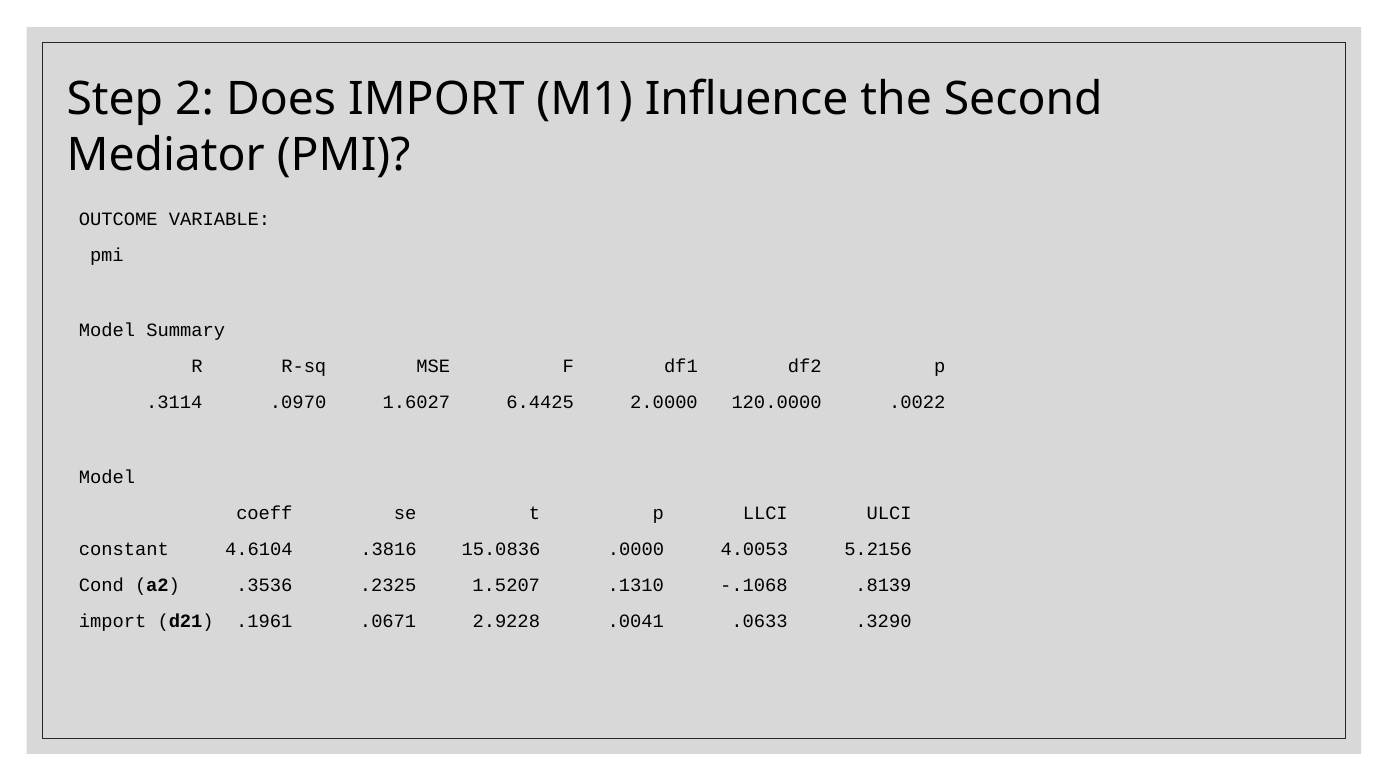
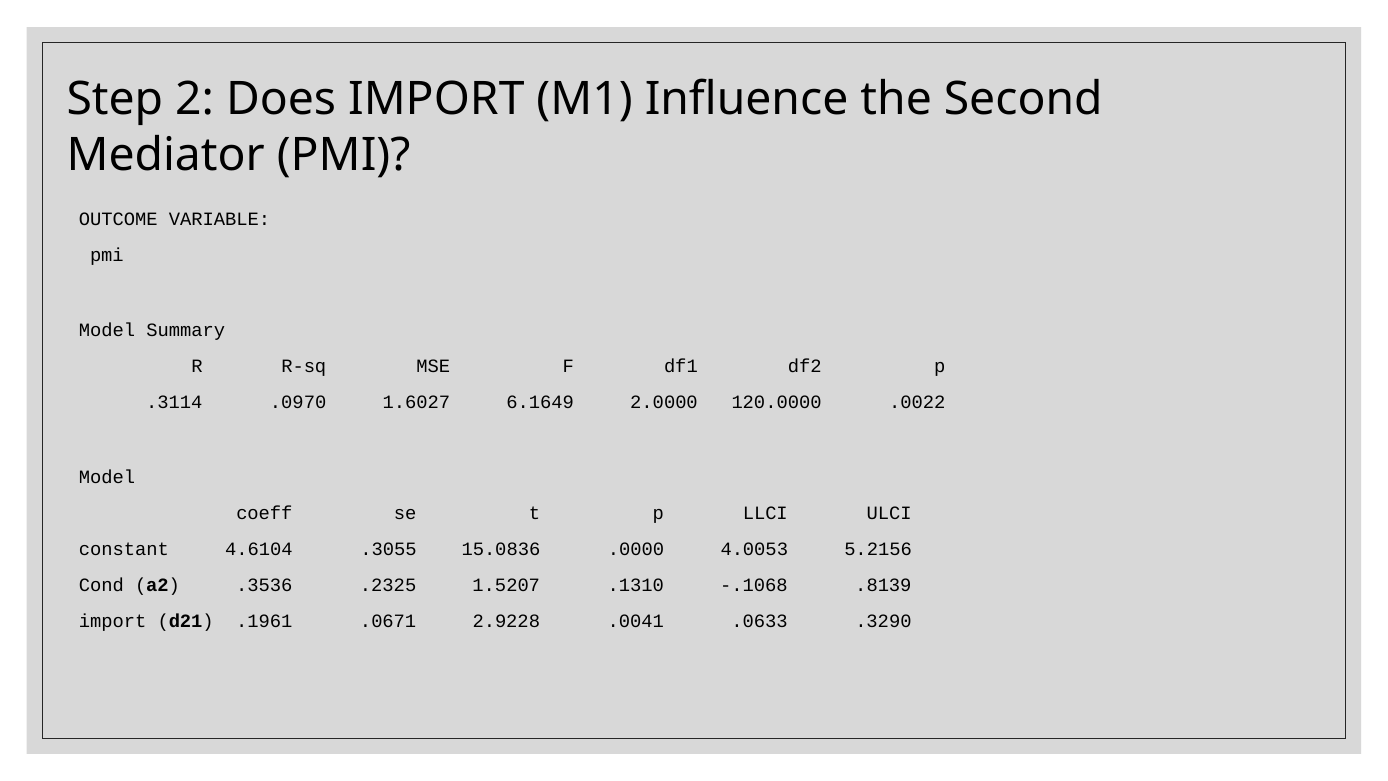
6.4425: 6.4425 -> 6.1649 (540, 402)
.3816: .3816 -> .3055 (388, 549)
